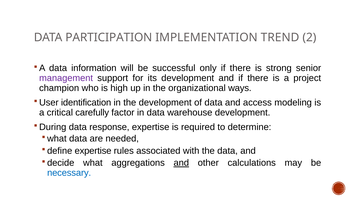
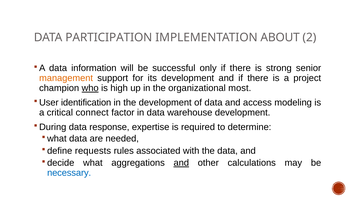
TREND: TREND -> ABOUT (280, 37)
management colour: purple -> orange (66, 78)
who underline: none -> present (90, 88)
ways: ways -> most (240, 88)
carefully: carefully -> connect (92, 112)
expertise: expertise -> requests (93, 150)
